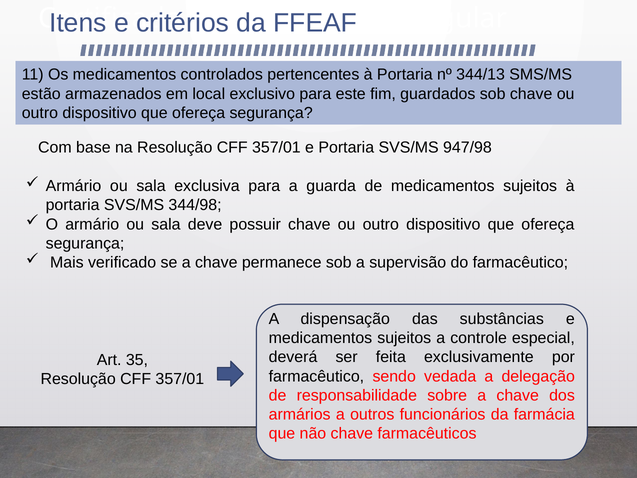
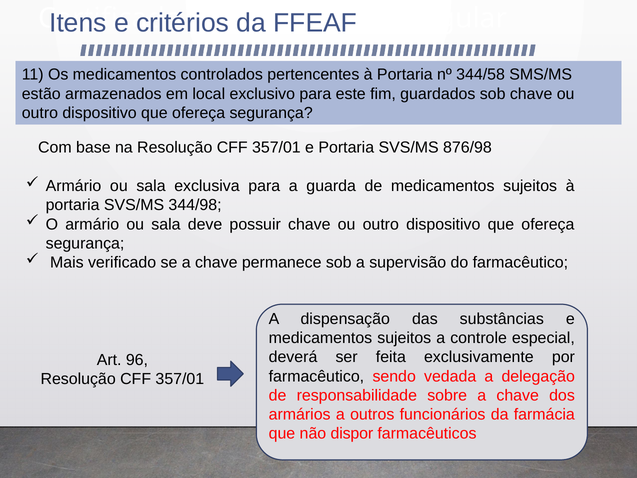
344/13: 344/13 -> 344/58 (481, 75)
947/98: 947/98 -> 876/98 (467, 147)
35: 35 -> 96 (137, 360)
não chave: chave -> dispor (352, 433)
